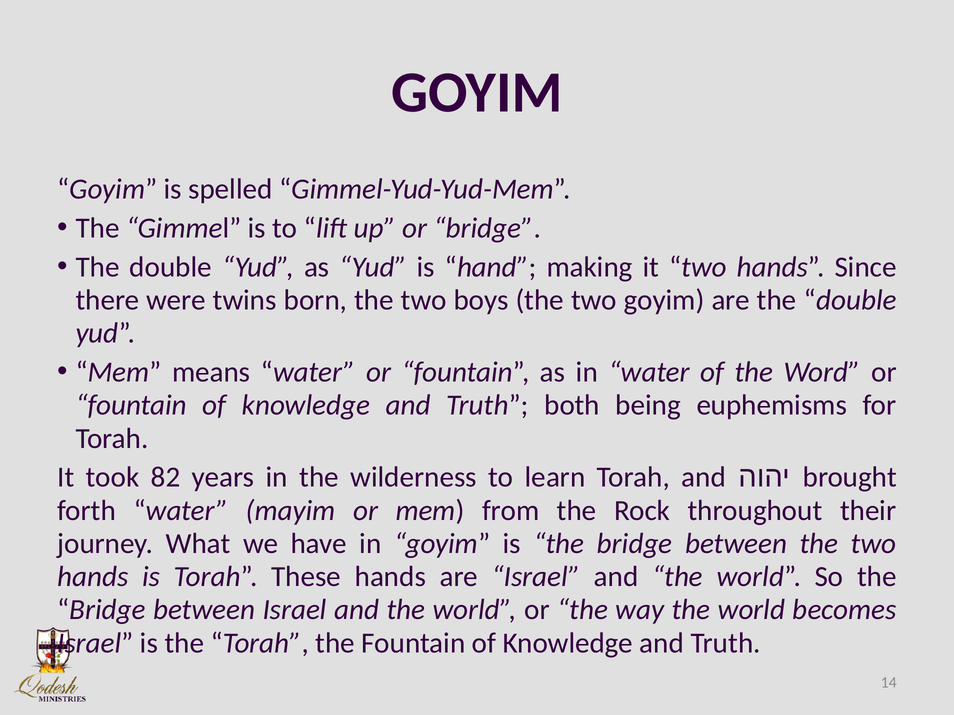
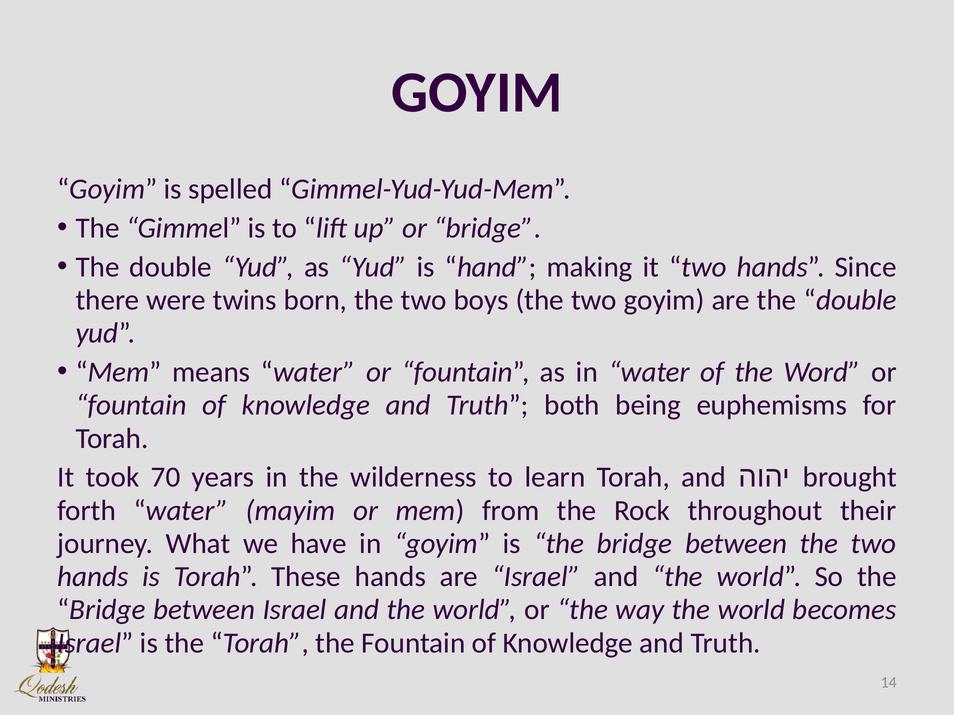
82: 82 -> 70 (166, 478)
